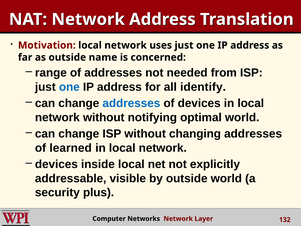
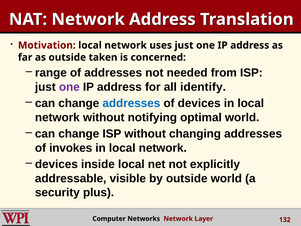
name: name -> taken (103, 57)
one colour: blue -> purple (69, 87)
learned: learned -> invokes (71, 148)
